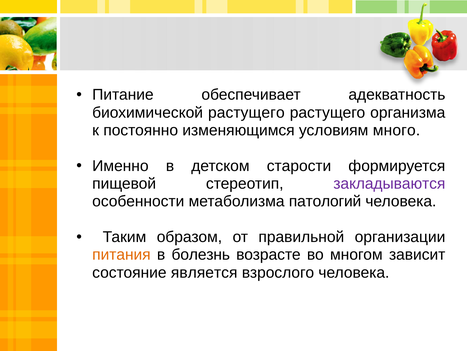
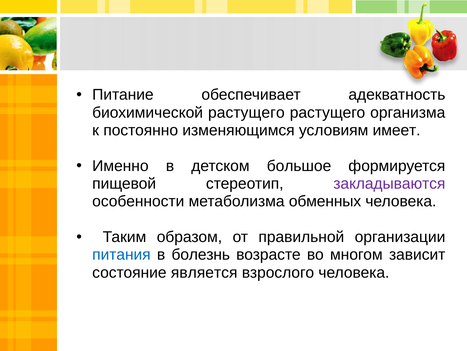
много: много -> имеет (397, 130)
старости: старости -> большое (299, 166)
патологий: патологий -> обменных (325, 201)
питания colour: orange -> blue (121, 254)
